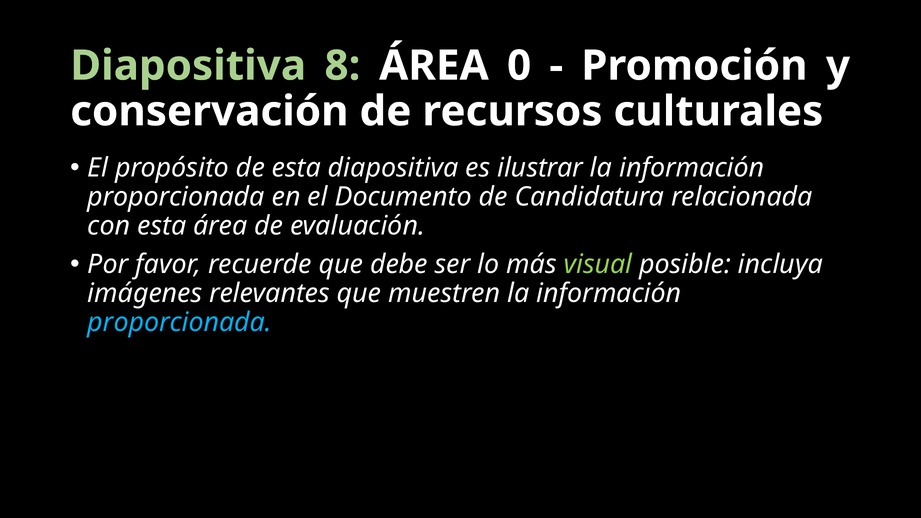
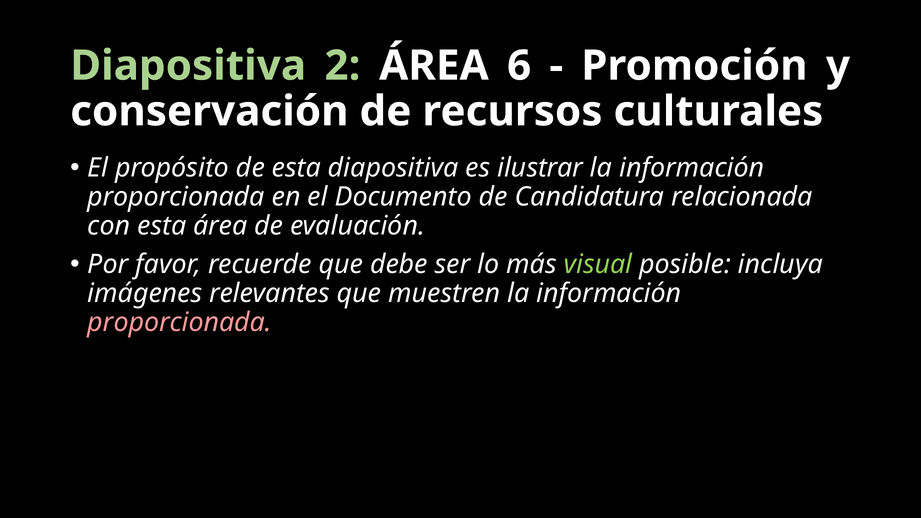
8: 8 -> 2 (342, 66)
0: 0 -> 6 (519, 66)
proporcionada colour: light blue -> pink (180, 323)
